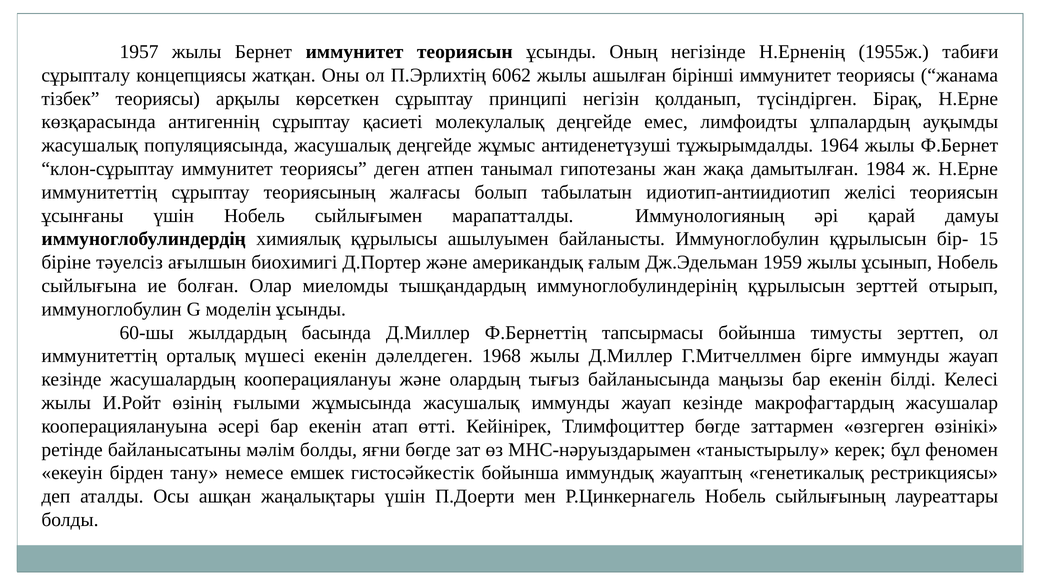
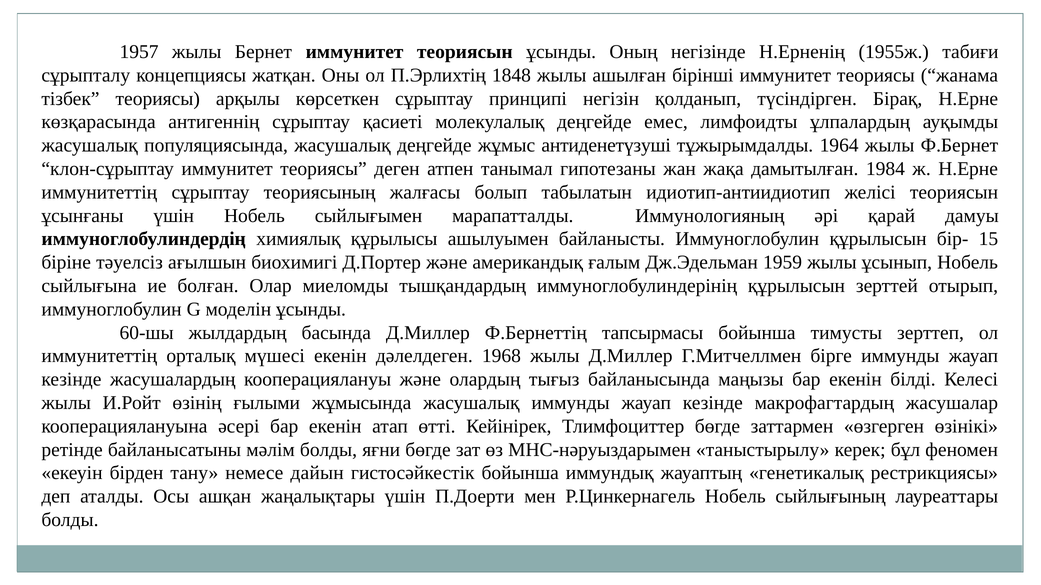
6062: 6062 -> 1848 (511, 75)
емшек: емшек -> дайын (317, 473)
